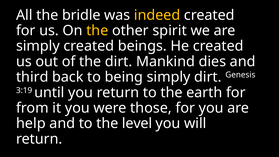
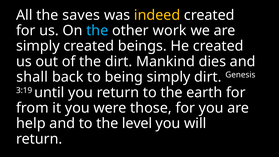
bridle: bridle -> saves (81, 15)
the colour: yellow -> light blue (97, 31)
spirit: spirit -> work (170, 31)
third: third -> shall (32, 77)
